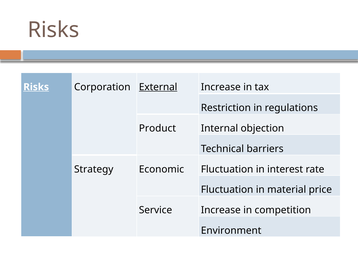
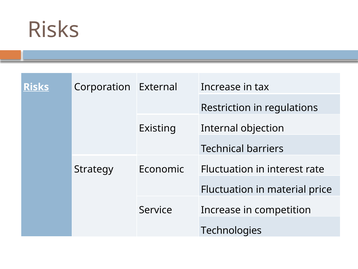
External underline: present -> none (158, 87)
Product: Product -> Existing (157, 128)
Environment: Environment -> Technologies (231, 230)
